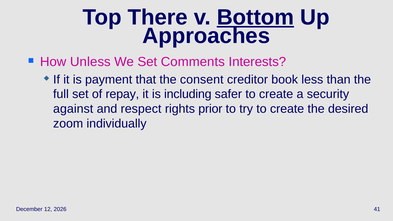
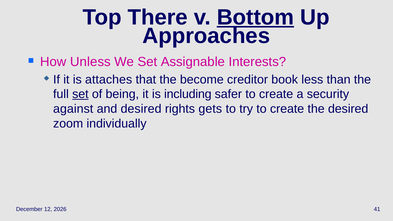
Comments: Comments -> Assignable (193, 62)
payment: payment -> attaches (109, 79)
consent: consent -> become (202, 79)
set underline: none -> present (80, 94)
repay: repay -> being (122, 94)
and respect: respect -> desired (141, 109)
prior: prior -> gets (210, 109)
